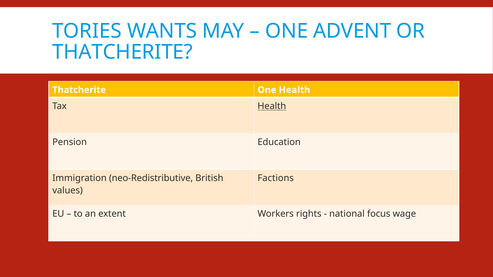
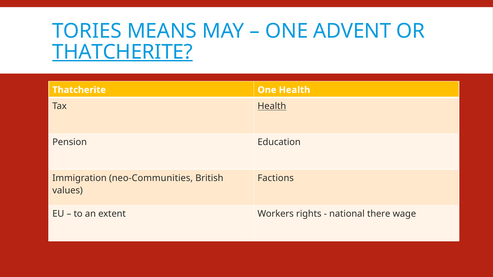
WANTS: WANTS -> MEANS (162, 31)
THATCHERITE underline: none -> present (123, 52)
neo-Redistributive: neo-Redistributive -> neo-Communities (151, 178)
focus: focus -> there (379, 214)
